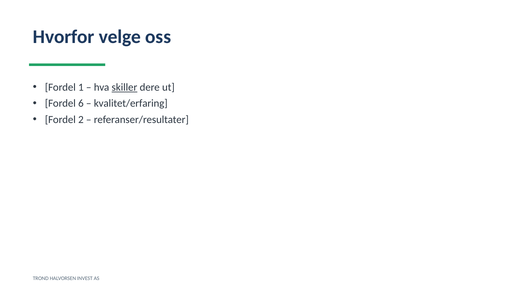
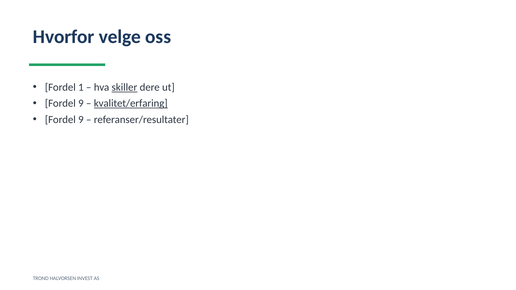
6: 6 -> 9 (81, 104)
kvalitet/erfaring underline: none -> present (131, 104)
2: 2 -> 9 (81, 120)
